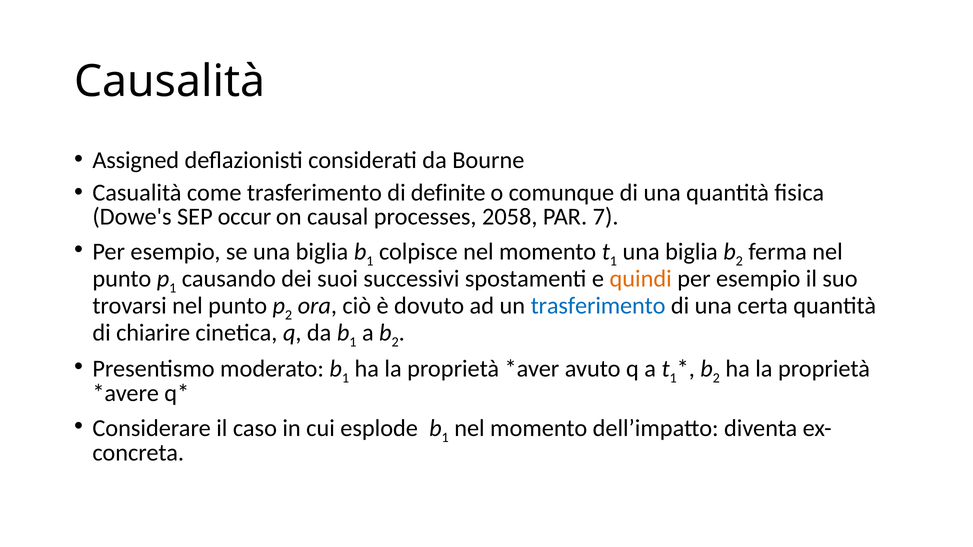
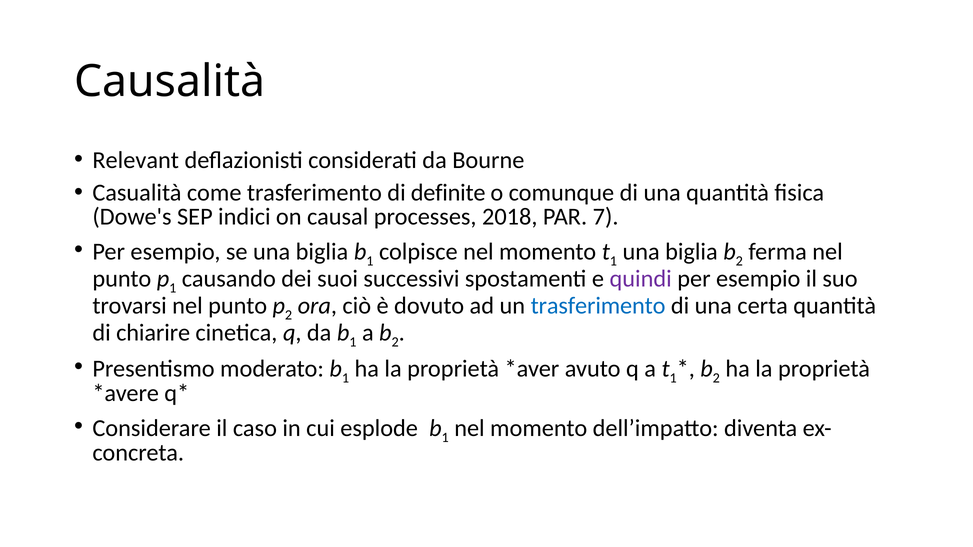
Assigned: Assigned -> Relevant (136, 160)
occur: occur -> indici (244, 217)
2058: 2058 -> 2018 (510, 217)
quindi colour: orange -> purple (641, 279)
